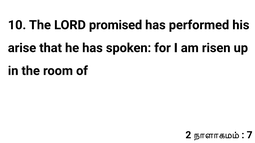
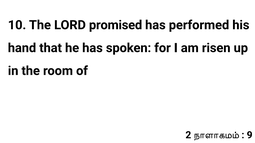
arise: arise -> hand (22, 48)
7: 7 -> 9 (250, 135)
